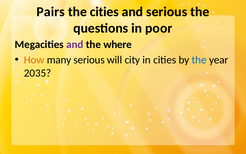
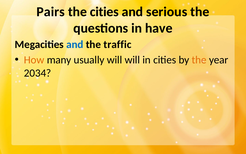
poor: poor -> have (159, 28)
and colour: purple -> blue (75, 44)
where: where -> traffic (118, 44)
many serious: serious -> usually (89, 60)
will city: city -> will (132, 60)
the colour: blue -> orange (199, 60)
2035: 2035 -> 2034 (38, 73)
